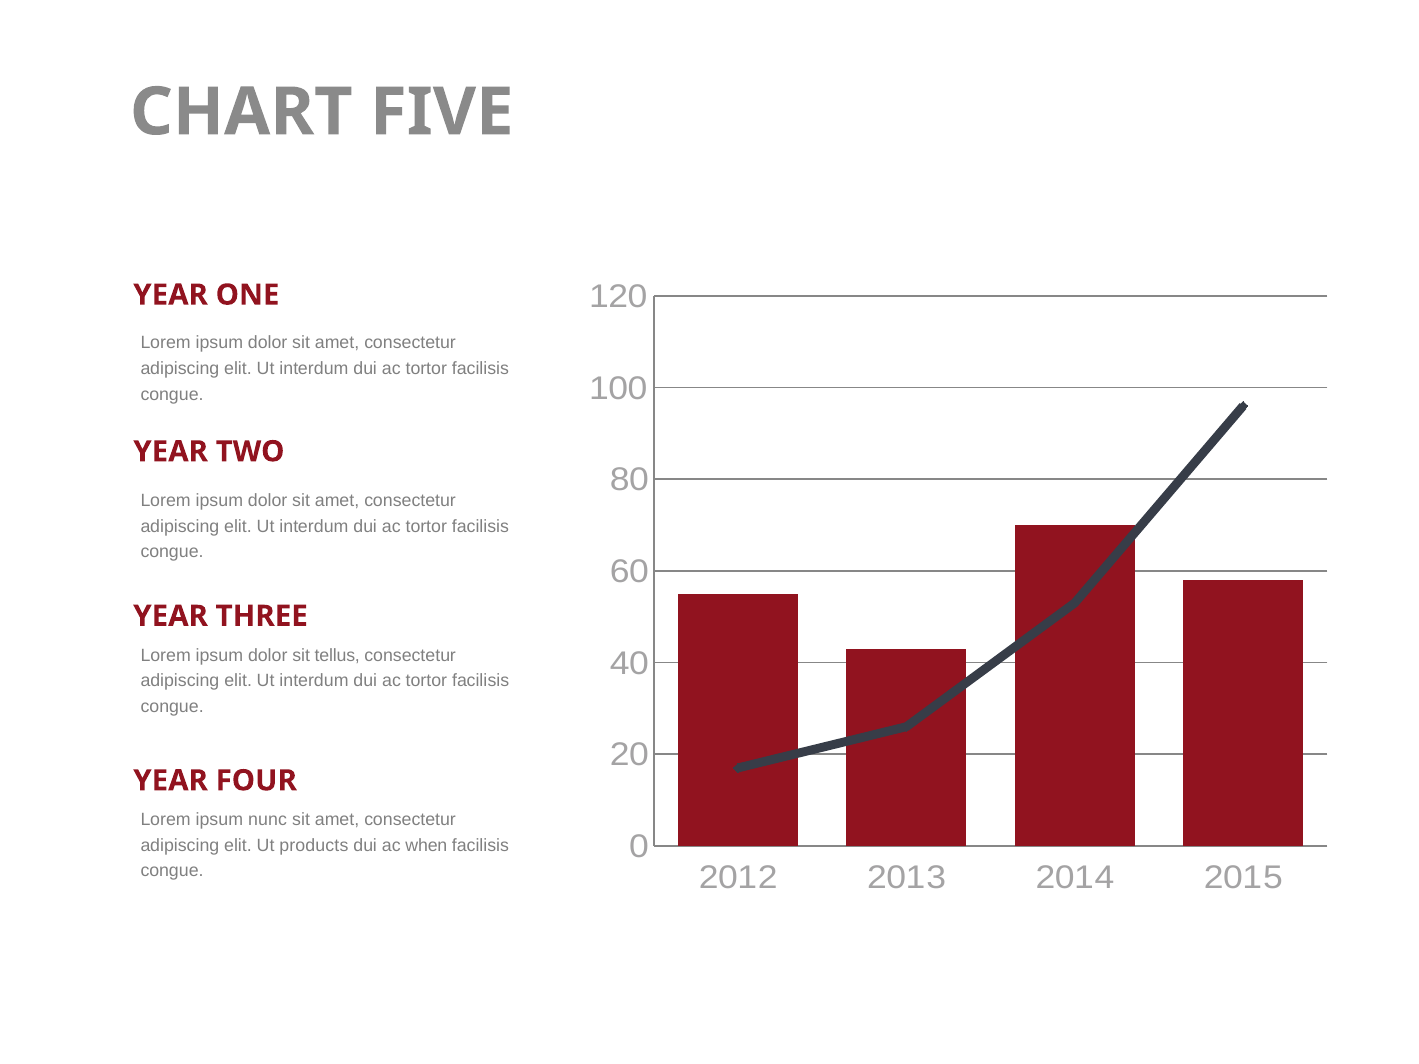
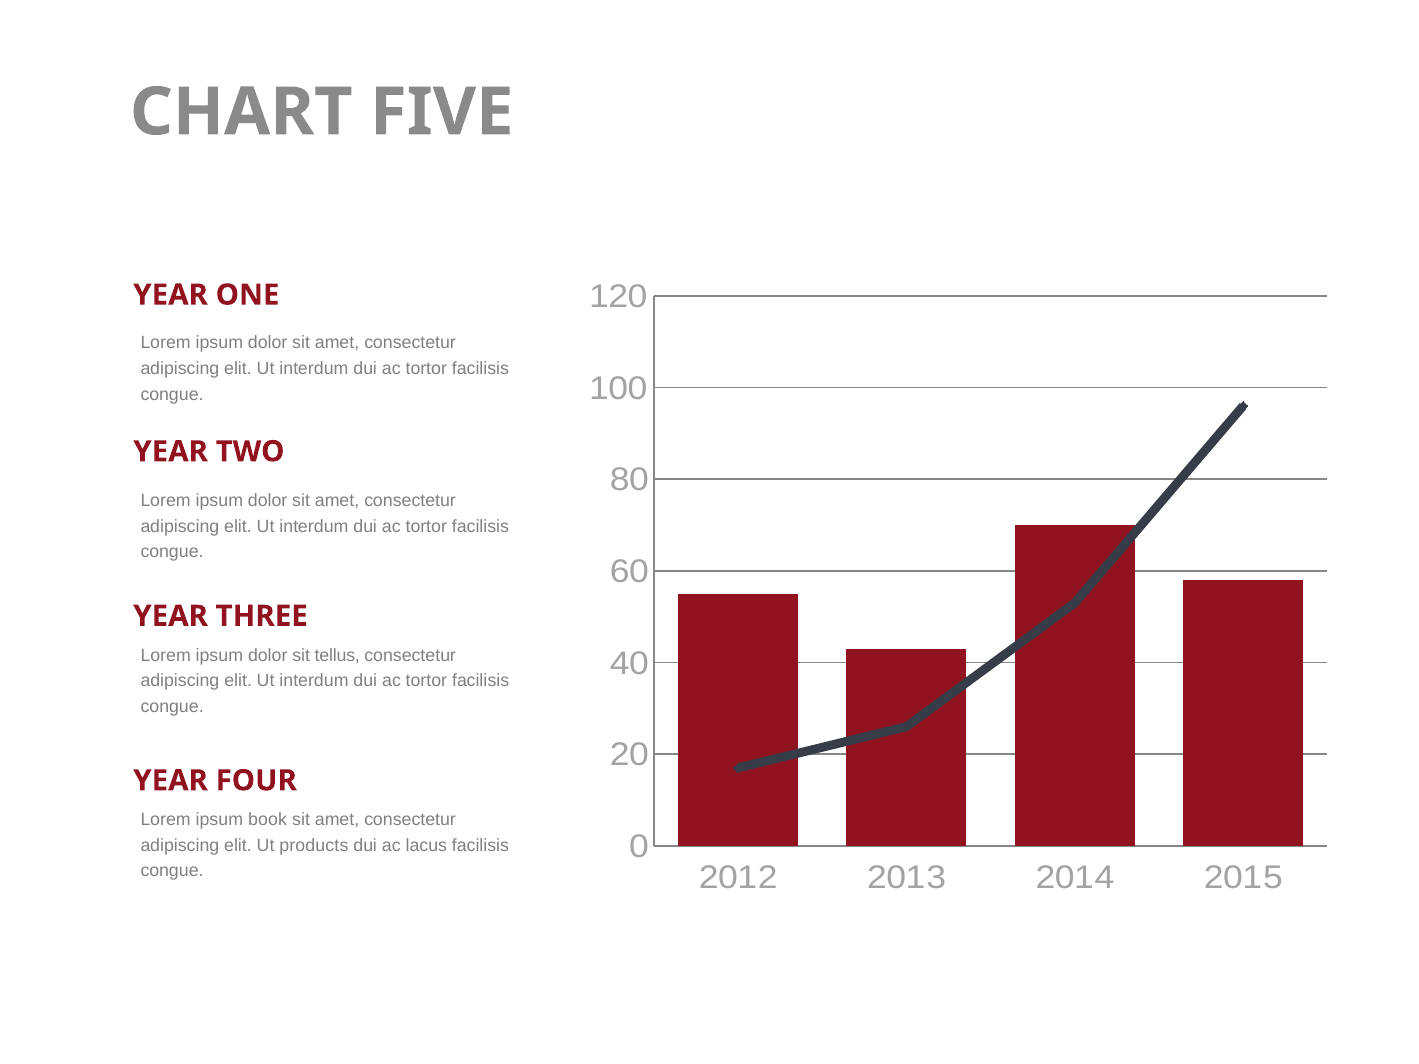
nunc: nunc -> book (268, 820)
when: when -> lacus (426, 846)
